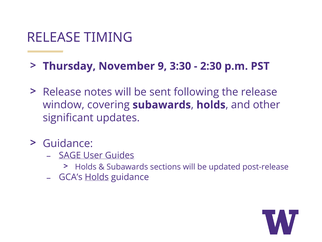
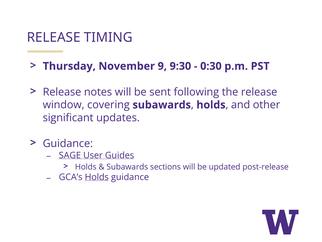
3:30: 3:30 -> 9:30 (180, 66)
2:30: 2:30 -> 0:30 (211, 66)
